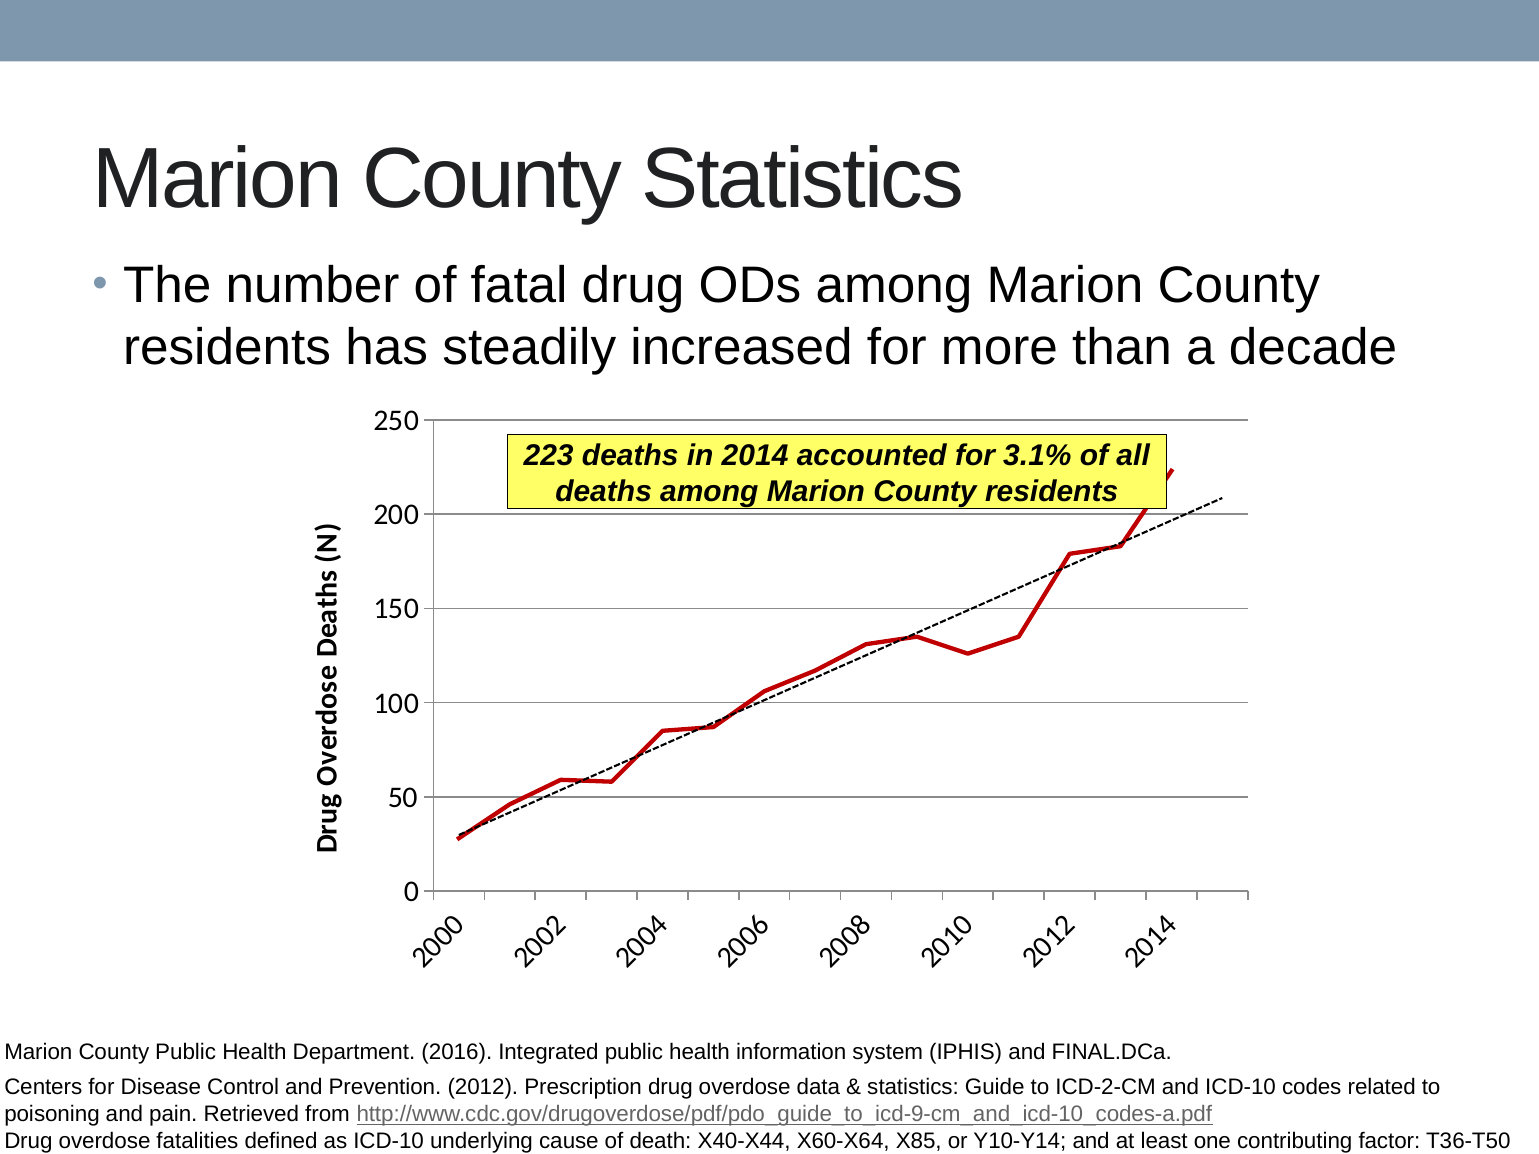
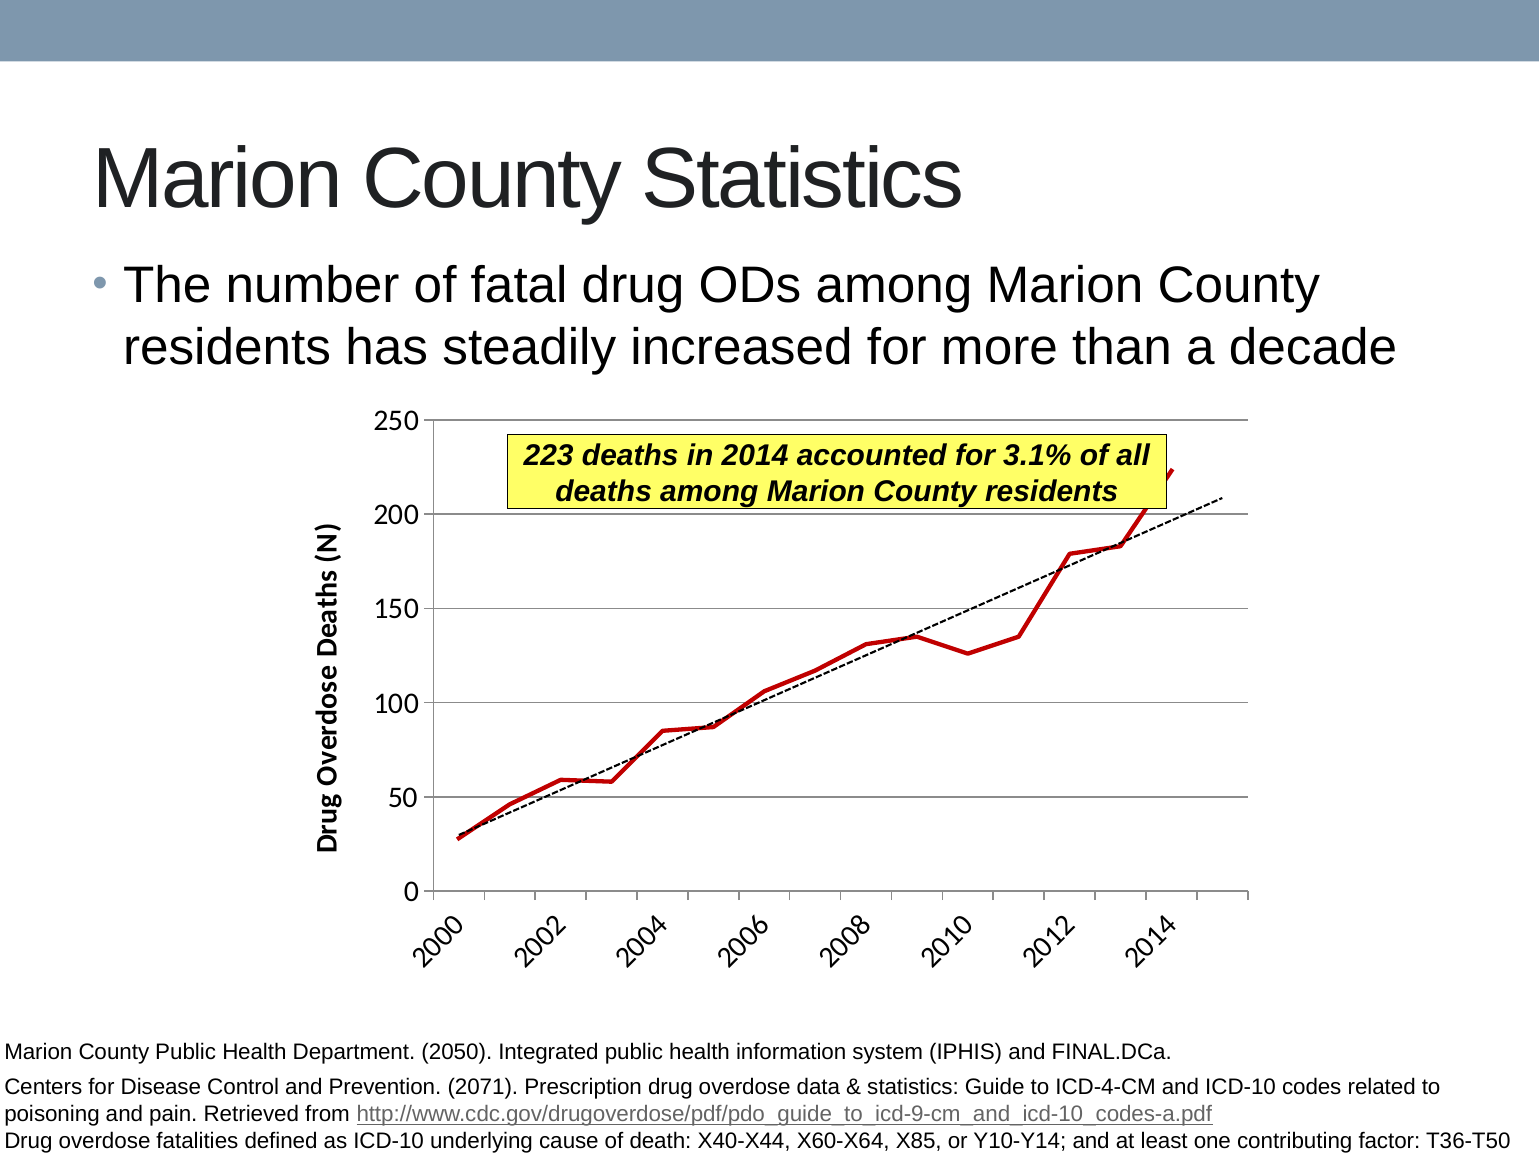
2016: 2016 -> 2050 (457, 1052)
2012: 2012 -> 2071 (483, 1088)
ICD-2-CM: ICD-2-CM -> ICD-4-CM (1106, 1088)
